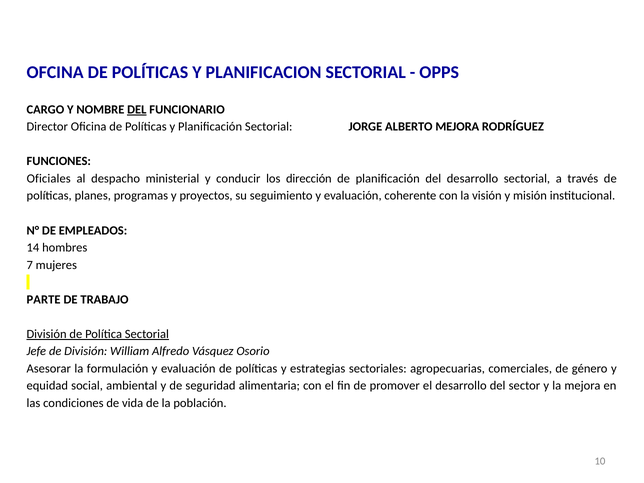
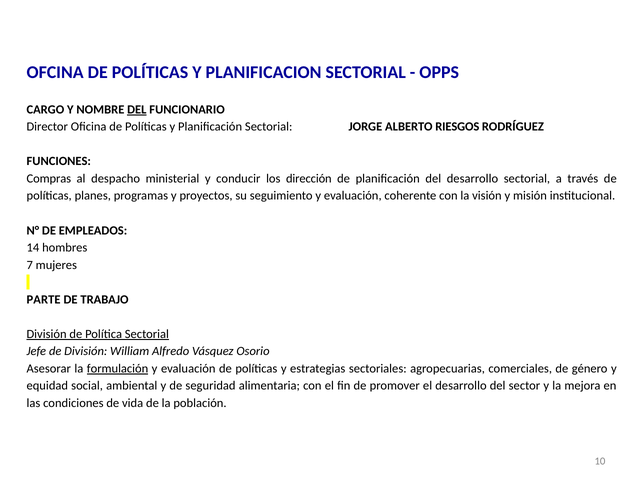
ALBERTO MEJORA: MEJORA -> RIESGOS (457, 127)
Oficiales: Oficiales -> Compras (49, 179)
formulación underline: none -> present (118, 369)
